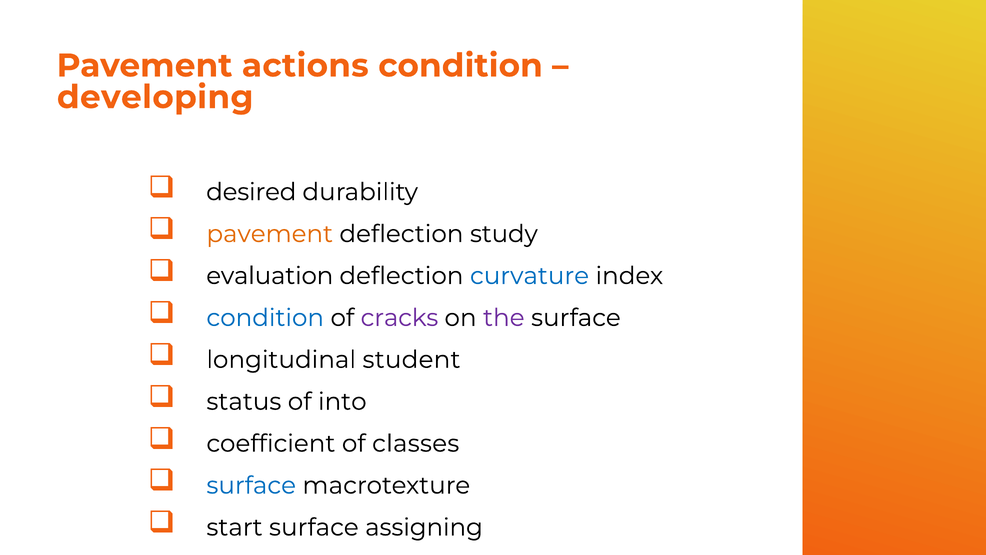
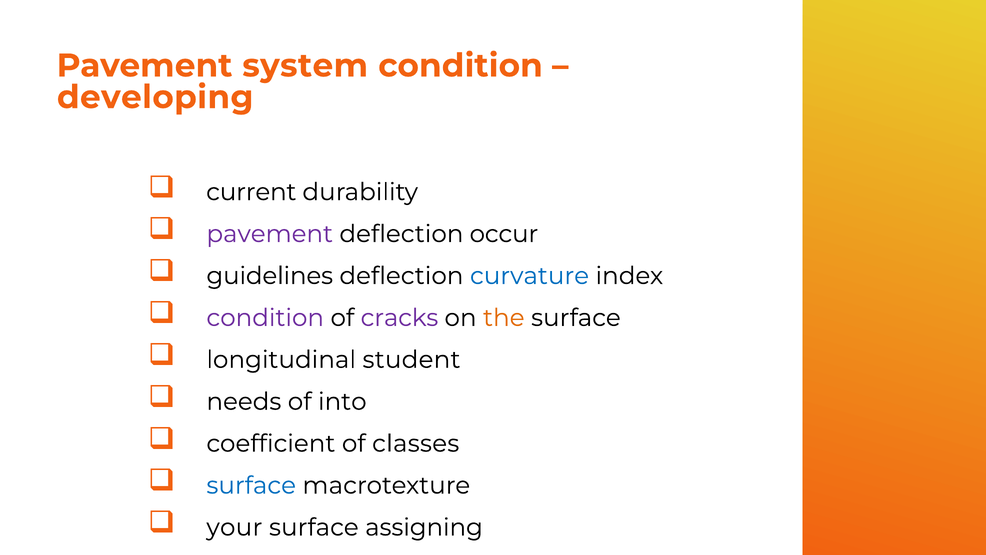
actions: actions -> system (305, 66)
desired: desired -> current (251, 192)
pavement colour: orange -> purple (270, 234)
study: study -> occur (504, 234)
evaluation: evaluation -> guidelines (270, 276)
condition colour: blue -> purple (265, 318)
the colour: purple -> orange (504, 318)
status: status -> needs (244, 401)
start: start -> your (234, 527)
